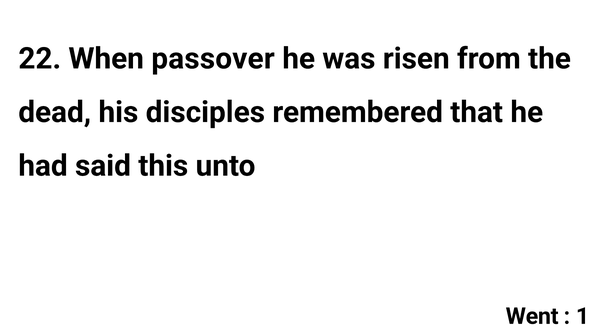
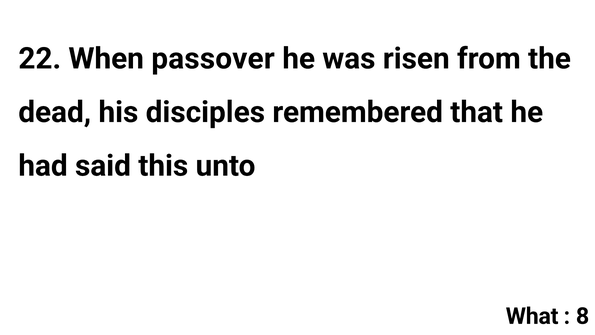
Went: Went -> What (532, 316)
1: 1 -> 8 (583, 316)
